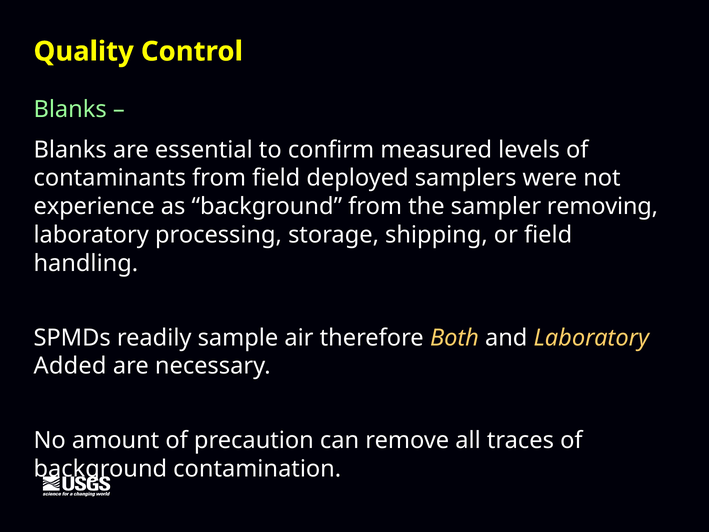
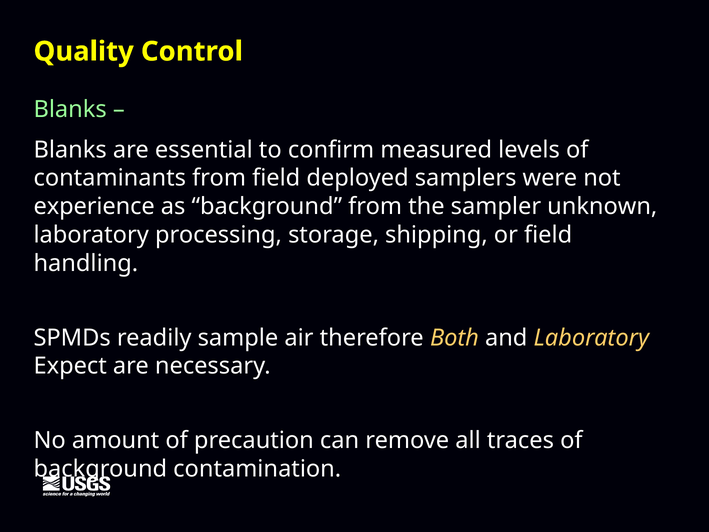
removing: removing -> unknown (602, 206)
Added: Added -> Expect (70, 366)
